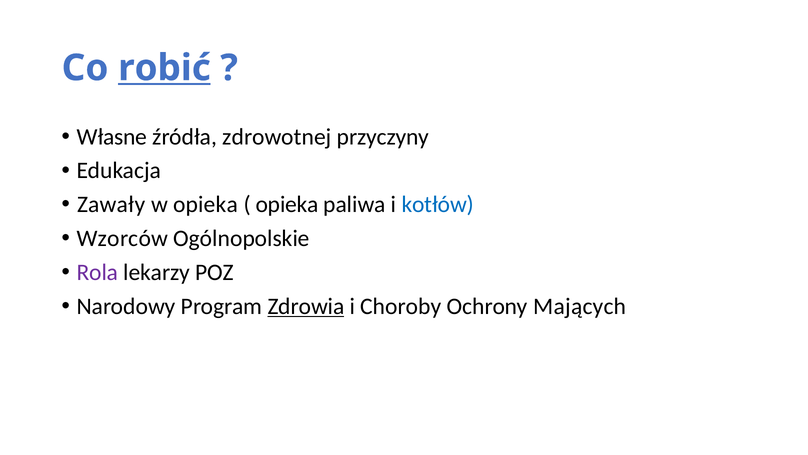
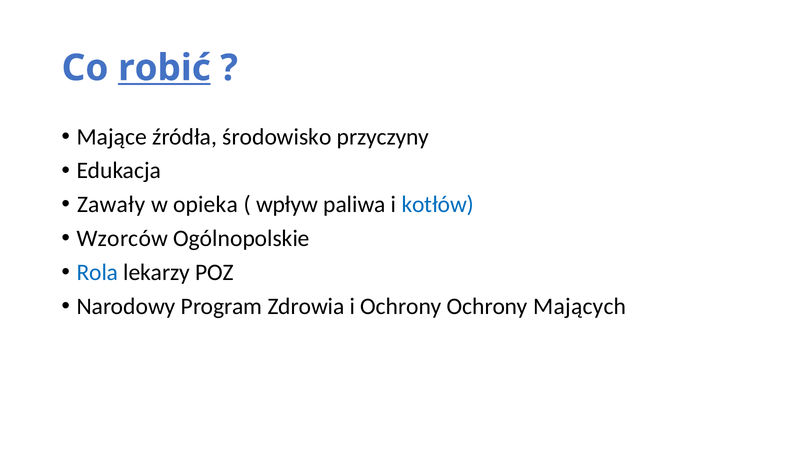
Własne: Własne -> Mające (112, 137)
zdrowotnej: zdrowotnej -> środowisko (277, 137)
opieka: opieka -> wpływ (287, 204)
Rola colour: purple -> blue (98, 272)
Zdrowia underline: present -> none (306, 306)
i Choroby: Choroby -> Ochrony (401, 306)
